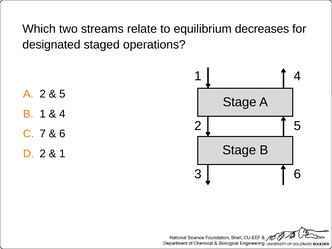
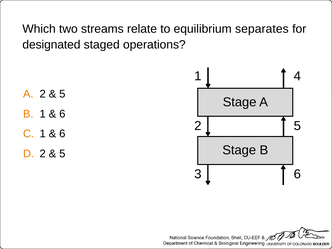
decreases: decreases -> separates (262, 29)
4: 4 -> 6 (62, 114)
7: 7 -> 1 (43, 134)
1: 1 -> 5 (62, 154)
